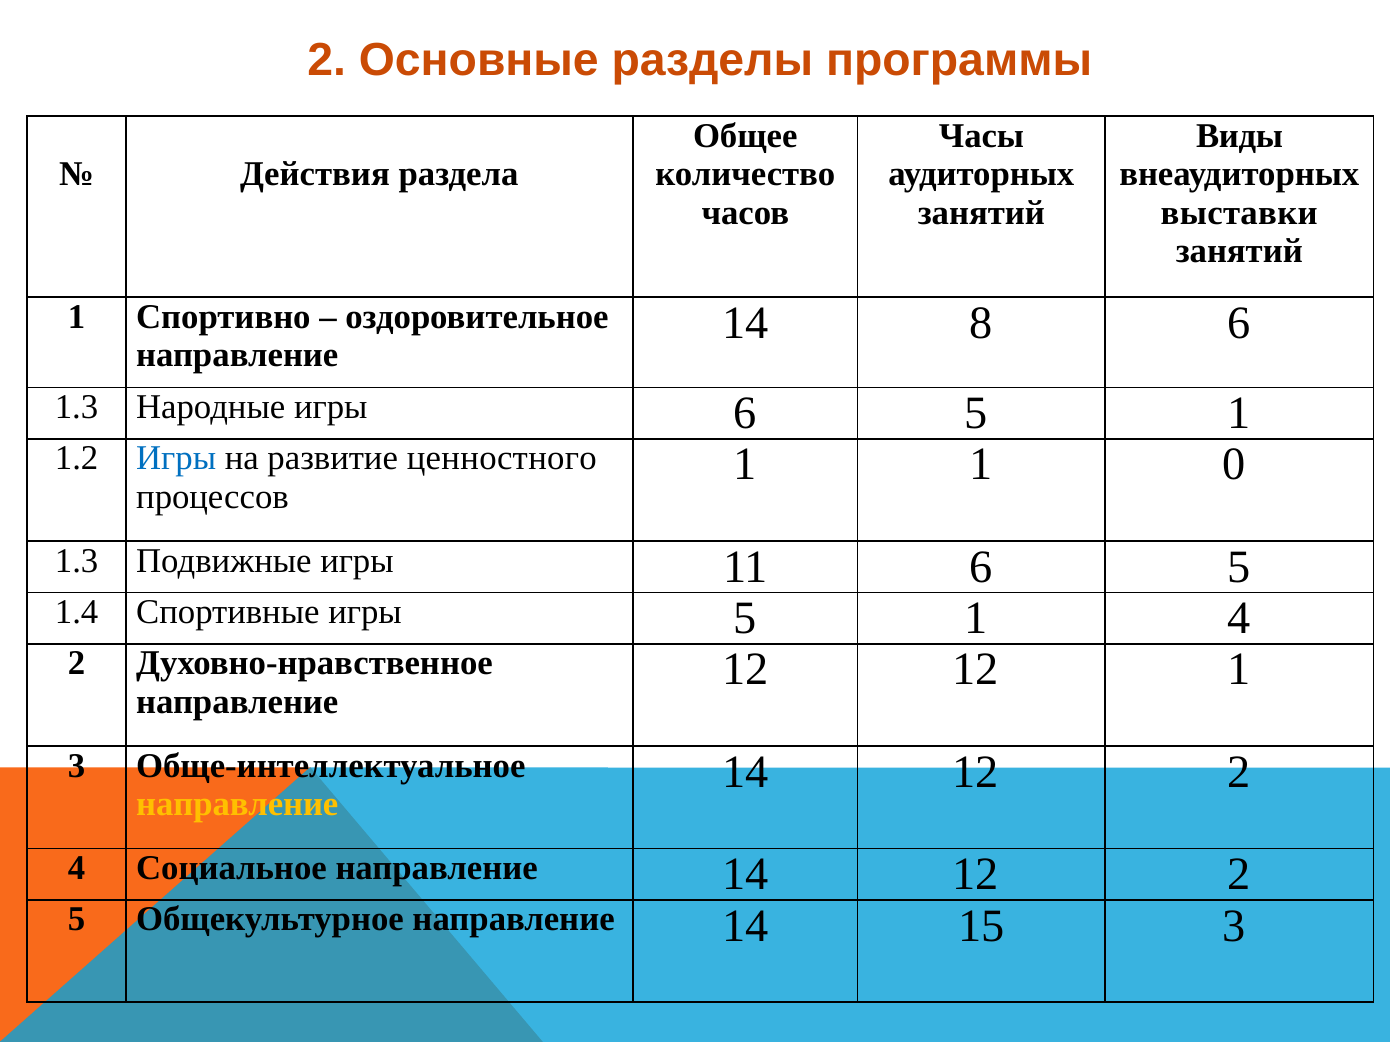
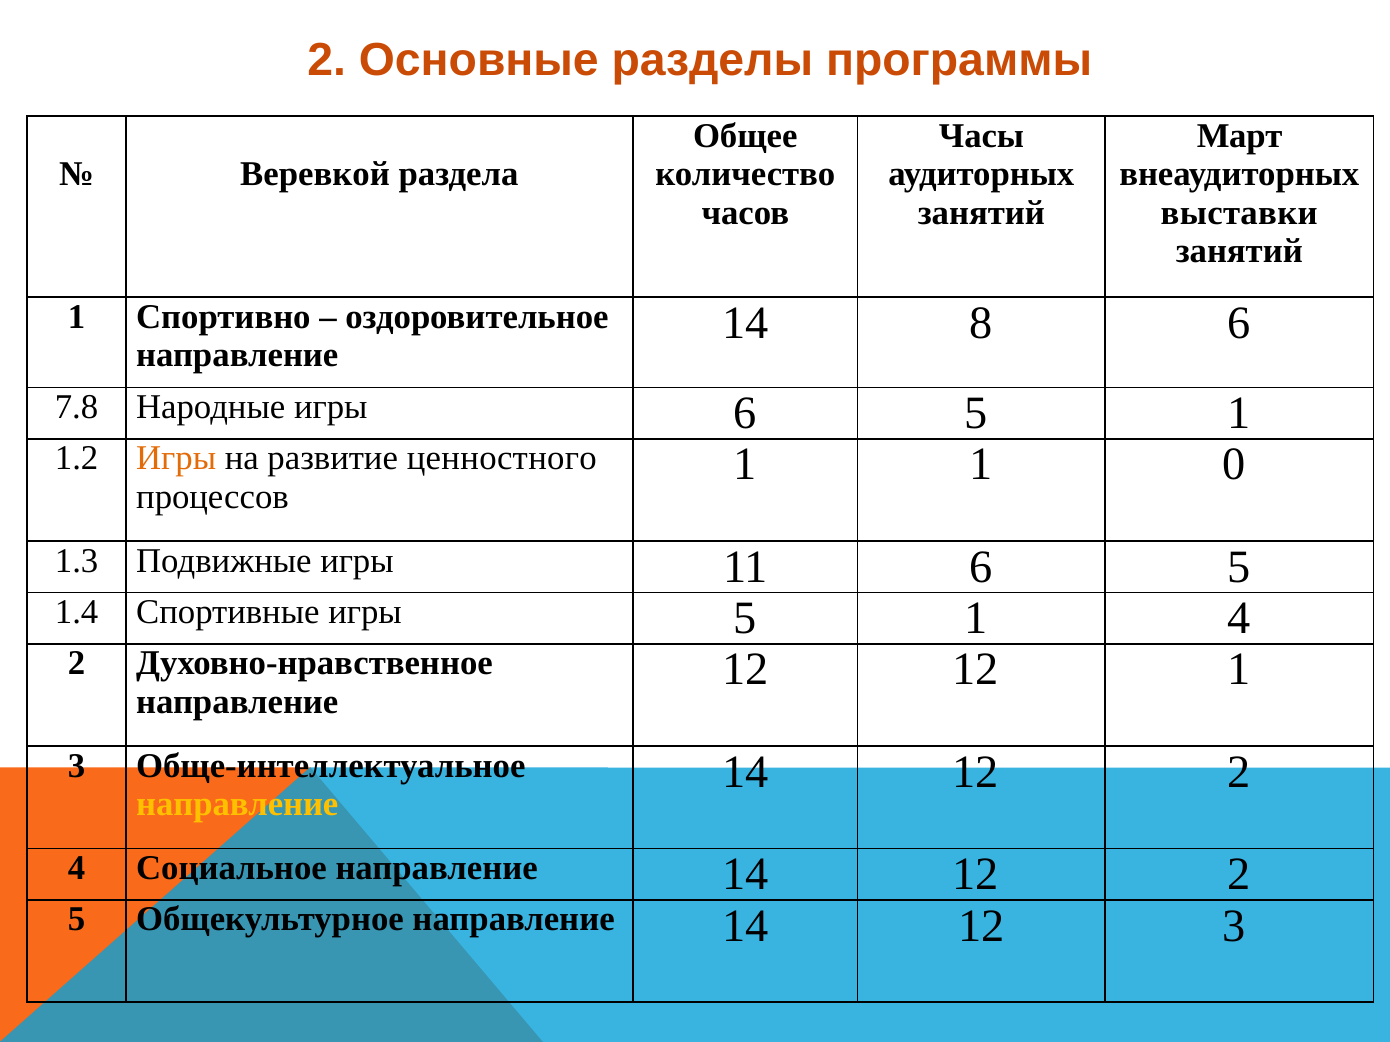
Виды: Виды -> Март (1240, 136)
Действия: Действия -> Веревкой (315, 174)
1.3: 1.3 -> 7.8 (77, 407)
Игры colour: blue -> orange (176, 459)
Общекультурное направление 14 15: 15 -> 12 (982, 926)
